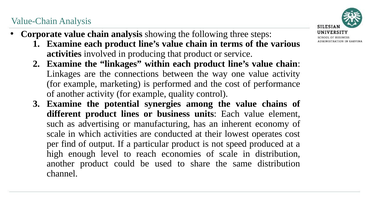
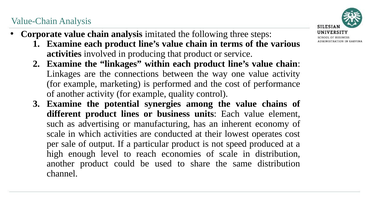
showing: showing -> imitated (160, 34)
find: find -> sale (68, 143)
